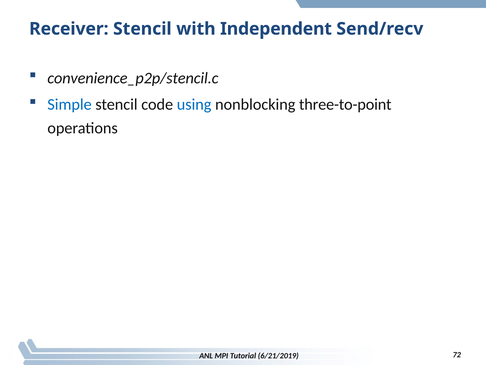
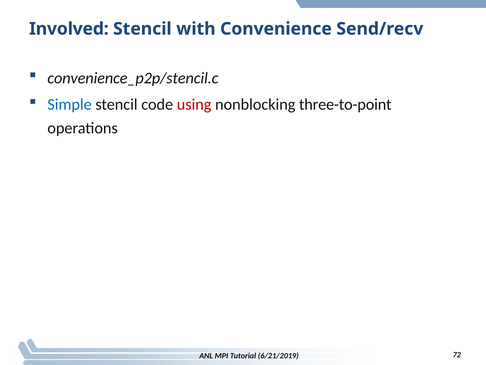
Receiver: Receiver -> Involved (69, 29)
Independent: Independent -> Convenience (276, 29)
using colour: blue -> red (194, 104)
